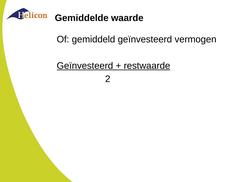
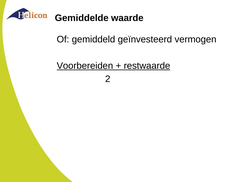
Geïnvesteerd: Geïnvesteerd -> Voorbereiden (85, 66)
